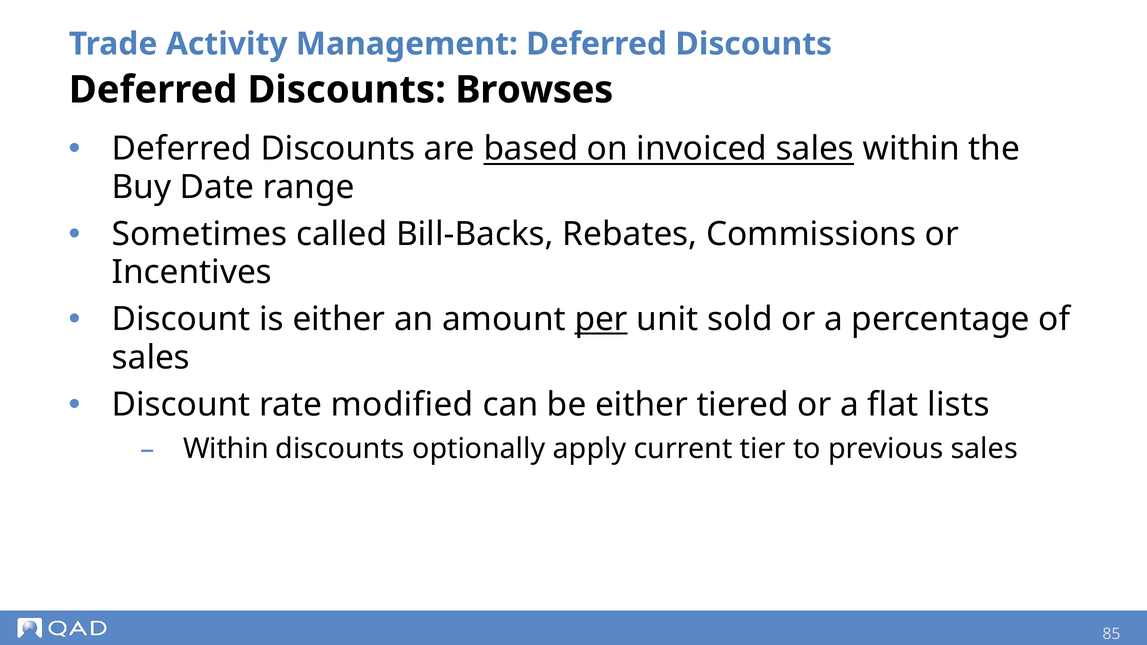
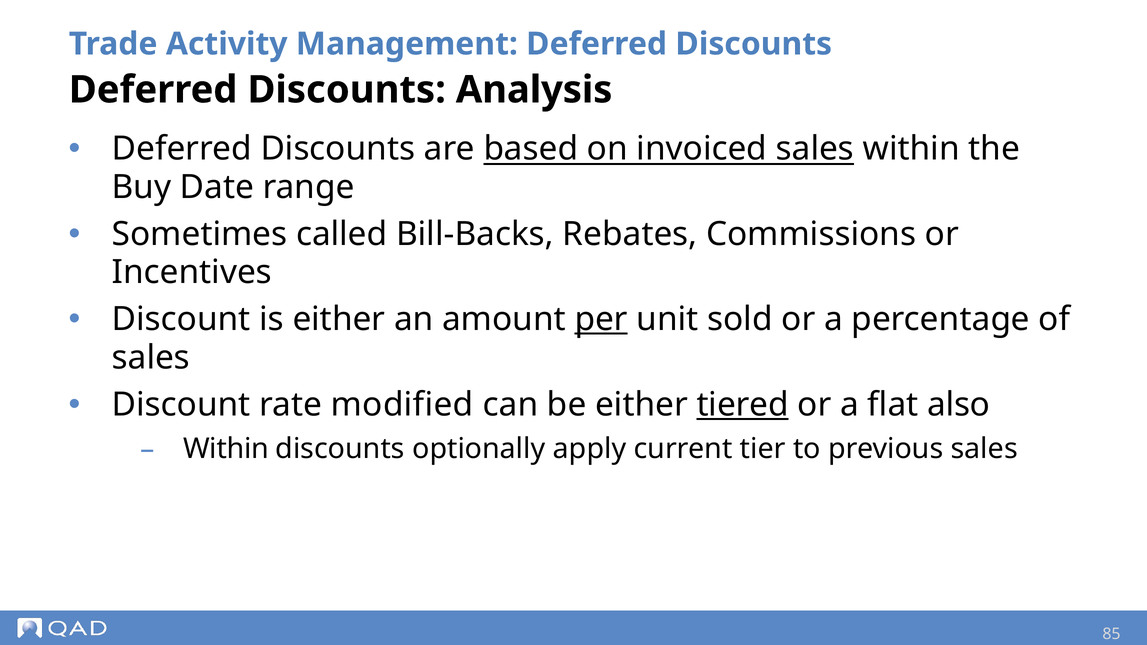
Browses: Browses -> Analysis (534, 90)
tiered underline: none -> present (743, 405)
lists: lists -> also (959, 405)
